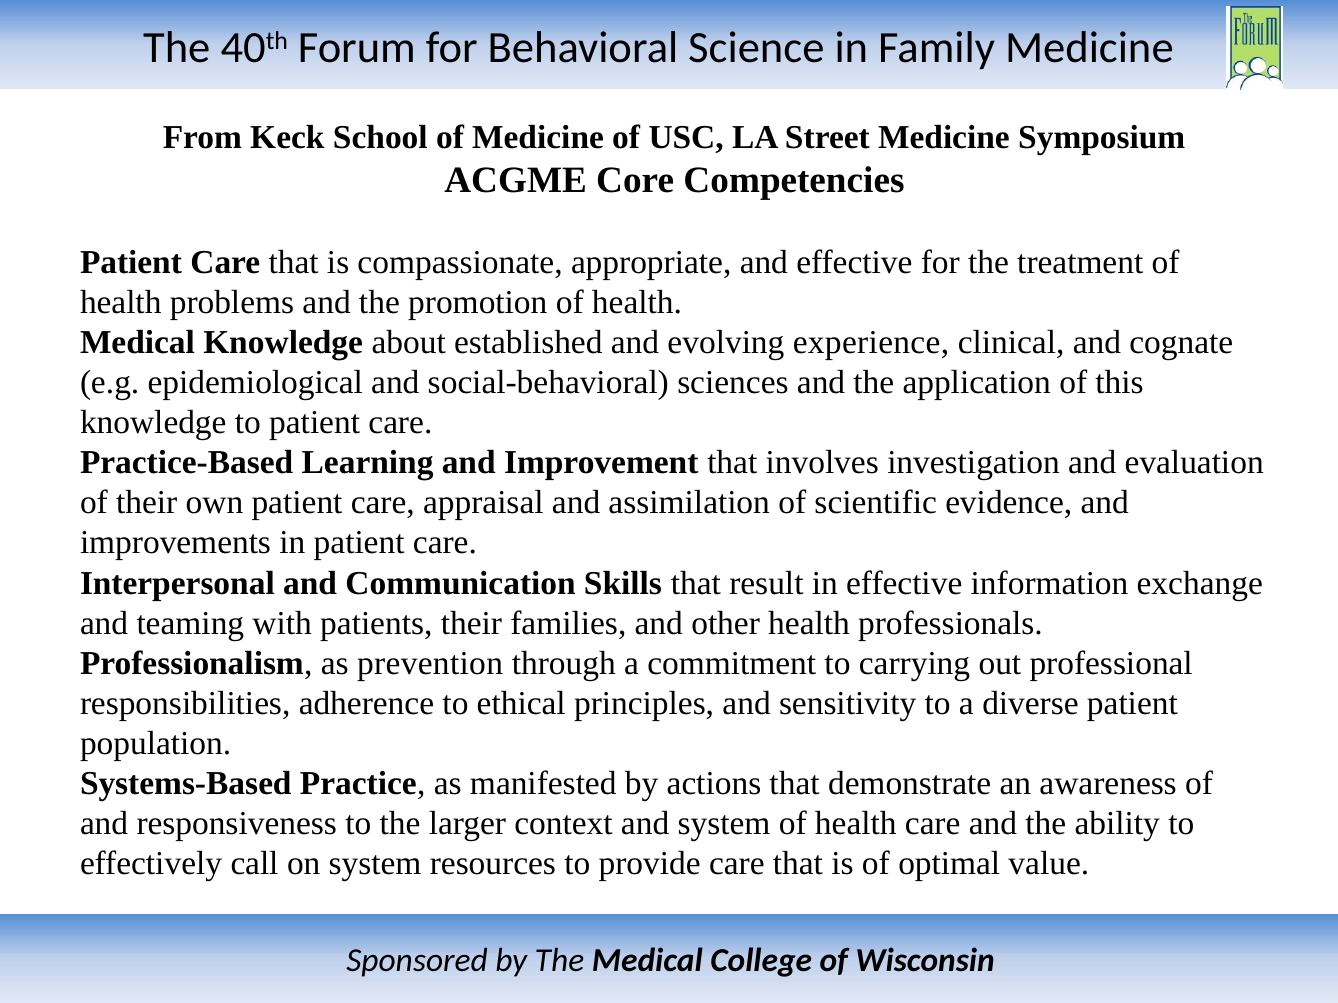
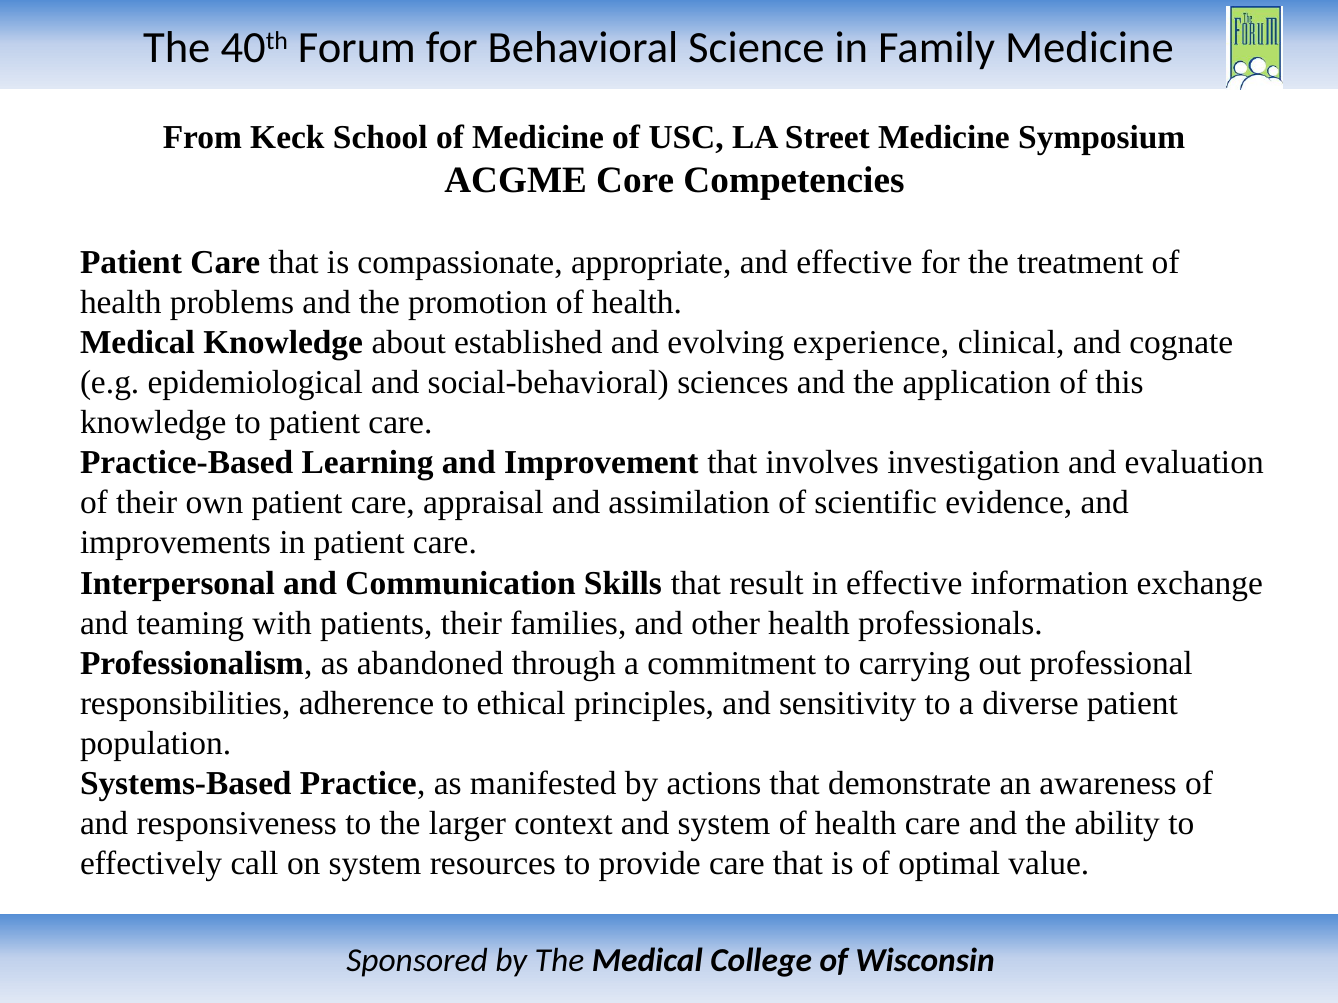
prevention: prevention -> abandoned (430, 664)
